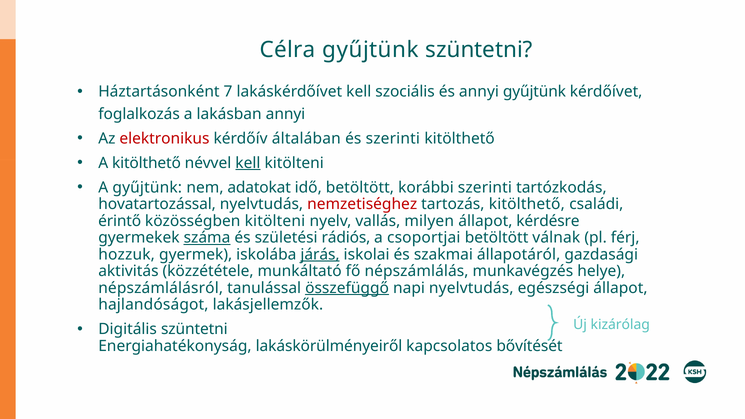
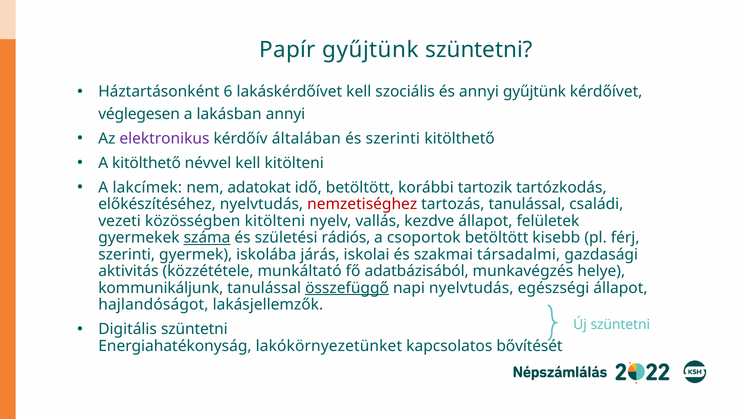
Célra: Célra -> Papír (288, 50)
7: 7 -> 6 (228, 92)
foglalkozás: foglalkozás -> véglegesen (139, 114)
elektronikus colour: red -> purple (164, 138)
kell underline: present -> none (248, 163)
A gyűjtünk: gyűjtünk -> lakcímek (147, 187)
korábbi szerinti: szerinti -> tartozik (485, 187)
hovatartozással: hovatartozással -> előkészítéséhez (157, 204)
tartozás kitölthető: kitölthető -> tanulással (527, 204)
érintő: érintő -> vezeti (120, 221)
milyen: milyen -> kezdve (429, 221)
kérdésre: kérdésre -> felületek (548, 221)
csoportjai: csoportjai -> csoportok (424, 238)
válnak: válnak -> kisebb (556, 238)
hozzuk: hozzuk -> szerinti (127, 255)
járás underline: present -> none (320, 255)
állapotáról: állapotáról -> társadalmi (519, 255)
népszámlálás: népszámlálás -> adatbázisából (417, 271)
népszámlálásról: népszámlálásról -> kommunikáljunk (161, 288)
Új kizárólag: kizárólag -> szüntetni (620, 325)
lakáskörülményeiről: lakáskörülményeiről -> lakókörnyezetünket (329, 346)
